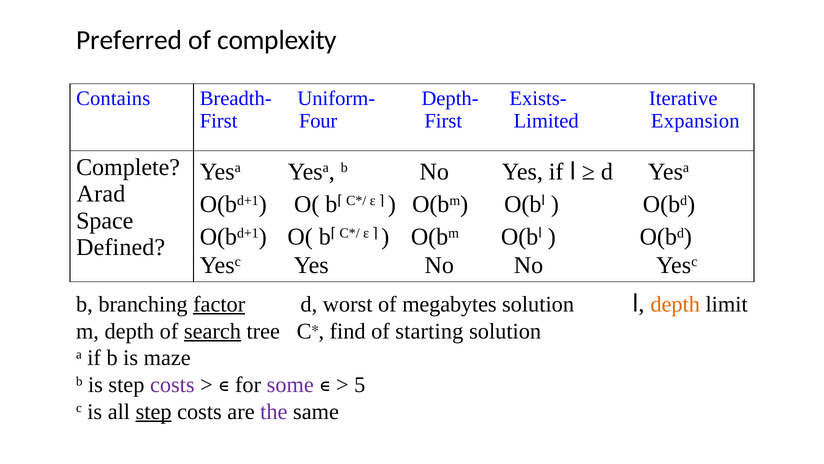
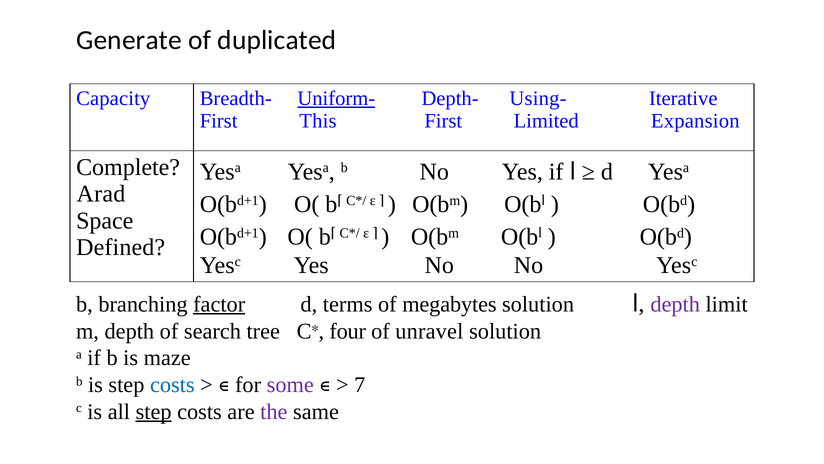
Preferred: Preferred -> Generate (129, 40)
complexity: complexity -> duplicated (277, 40)
Contains: Contains -> Capacity (113, 98)
Uniform- underline: none -> present (336, 98)
Exists-: Exists- -> Using- (538, 98)
Four: Four -> This (318, 121)
worst: worst -> terms (348, 304)
depth colour: orange -> purple (675, 304)
search underline: present -> none (212, 331)
find: find -> four (348, 331)
starting: starting -> unravel (429, 331)
5: 5 -> 7 (360, 384)
costs colour: purple -> blue (172, 384)
